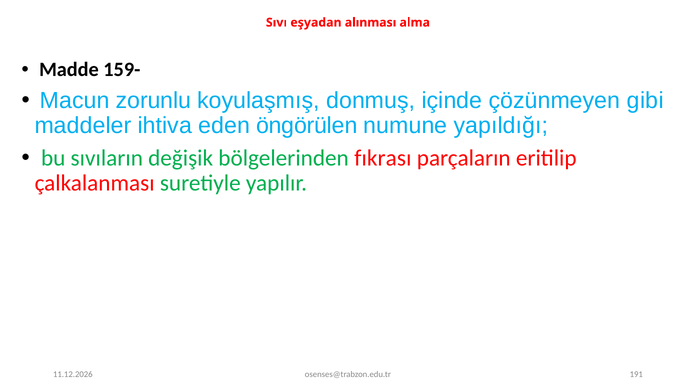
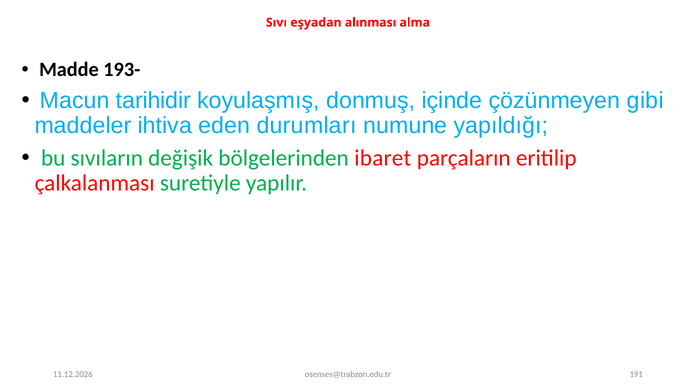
159-: 159- -> 193- (122, 70)
zorunlu: zorunlu -> tarihidir (153, 100)
öngörülen: öngörülen -> durumları (307, 125)
fıkrası: fıkrası -> ibaret (383, 158)
